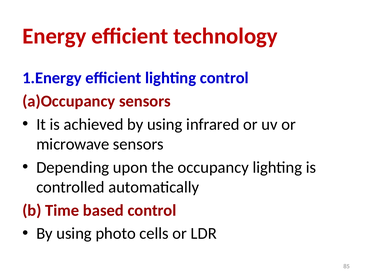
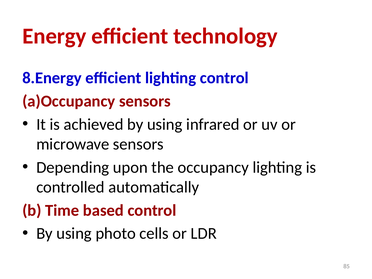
1.Energy: 1.Energy -> 8.Energy (52, 78)
